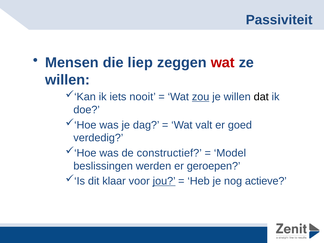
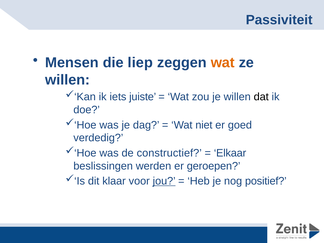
wat colour: red -> orange (223, 63)
nooit: nooit -> juiste (143, 97)
zou underline: present -> none (201, 97)
valt: valt -> niet (204, 125)
Model: Model -> Elkaar (230, 153)
actieve: actieve -> positief (266, 181)
